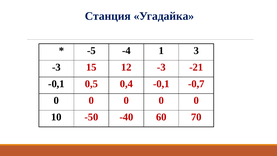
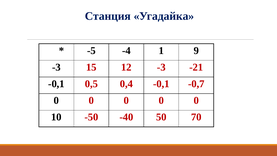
3: 3 -> 9 (196, 51)
60: 60 -> 50 (161, 117)
